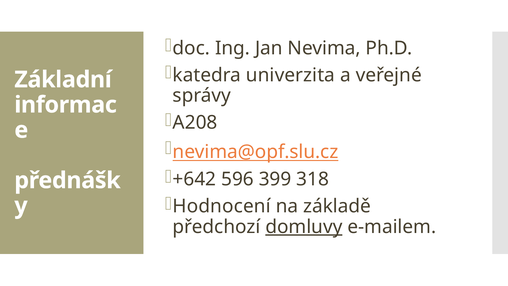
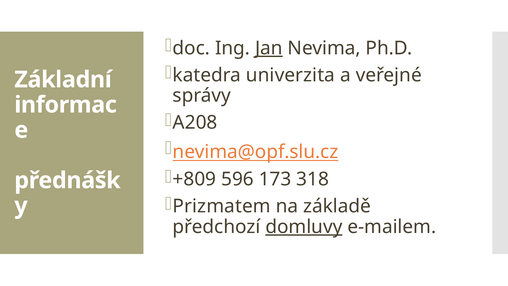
Jan underline: none -> present (269, 48)
+642: +642 -> +809 (194, 179)
399: 399 -> 173 (275, 179)
Hodnocení: Hodnocení -> Prizmatem (222, 206)
